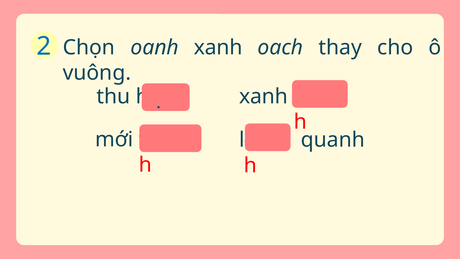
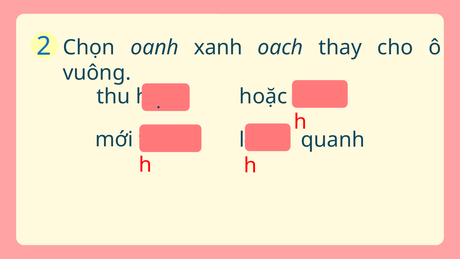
xanh: xanh -> hoặc (263, 97)
